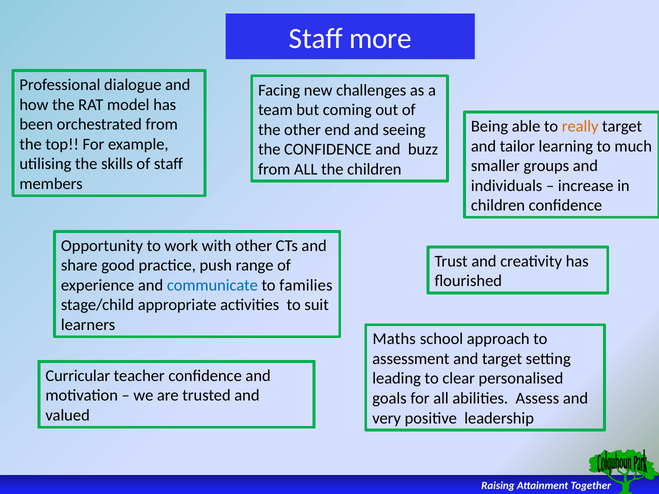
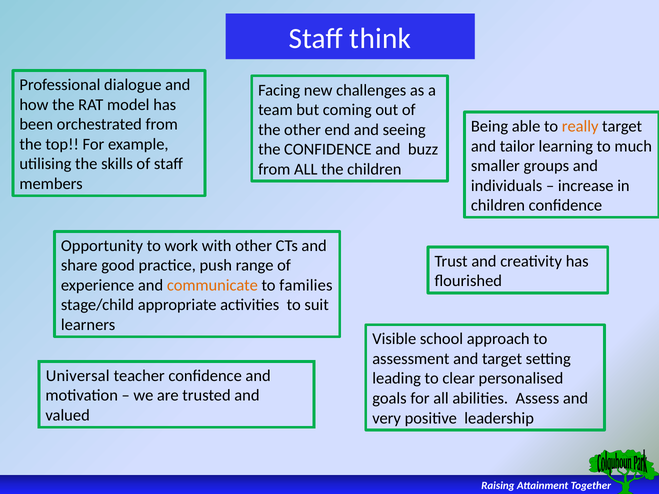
more: more -> think (380, 38)
communicate colour: blue -> orange (212, 285)
Maths: Maths -> Visible (394, 339)
Curricular: Curricular -> Universal (78, 376)
